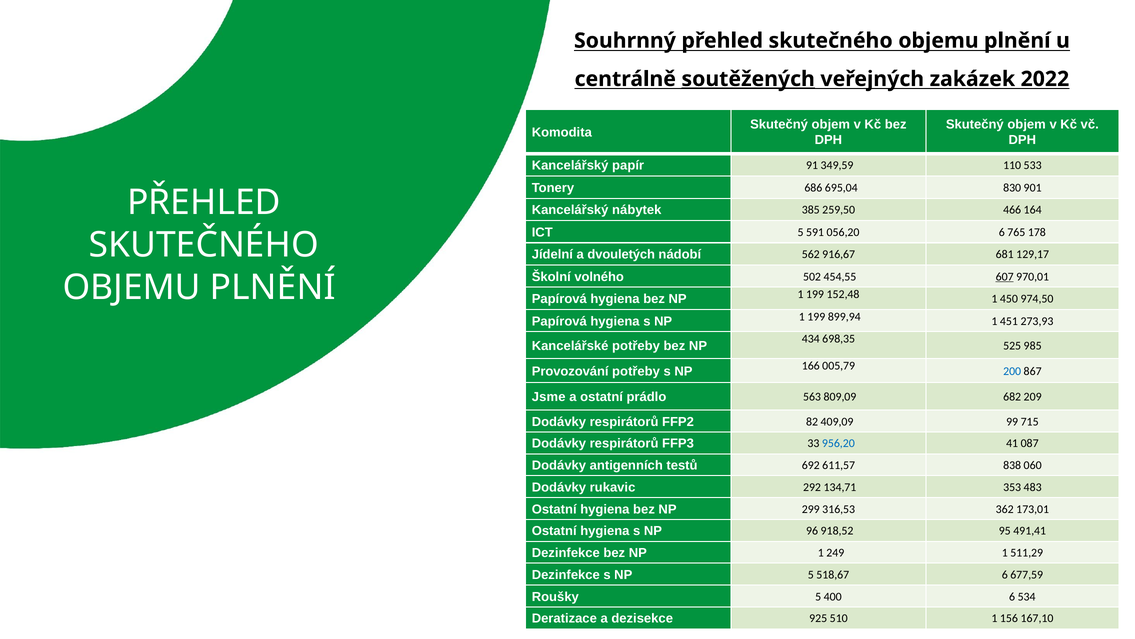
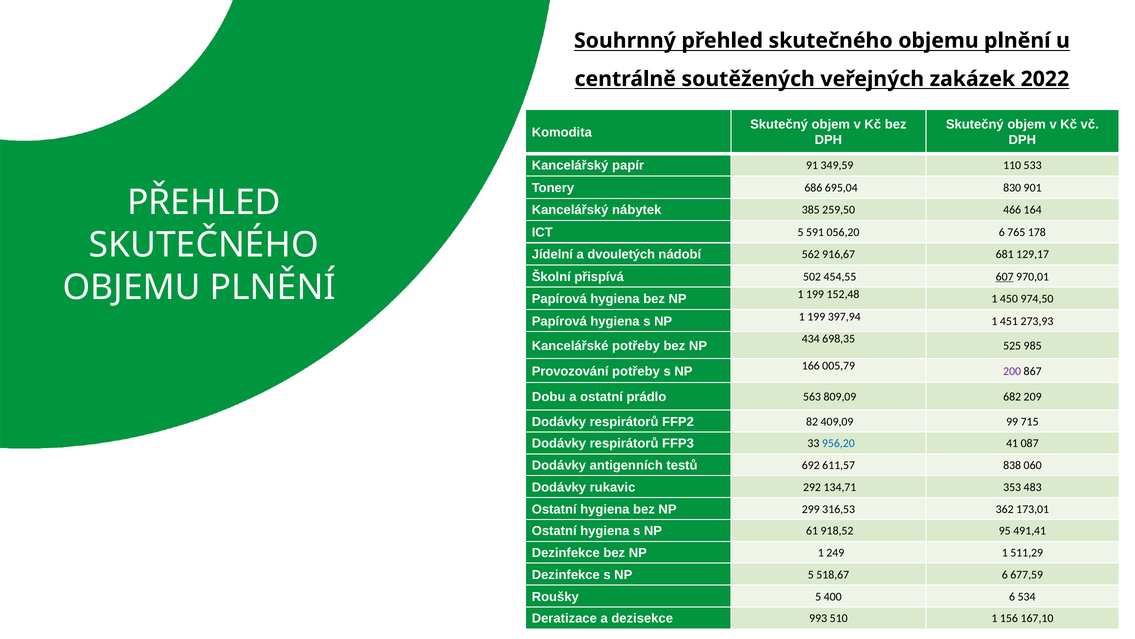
soutěžených underline: present -> none (748, 79)
volného: volného -> přispívá (599, 277)
899,94: 899,94 -> 397,94 (844, 316)
200 colour: blue -> purple (1012, 371)
Jsme: Jsme -> Dobu (549, 397)
96: 96 -> 61 (812, 531)
925: 925 -> 993 (818, 618)
